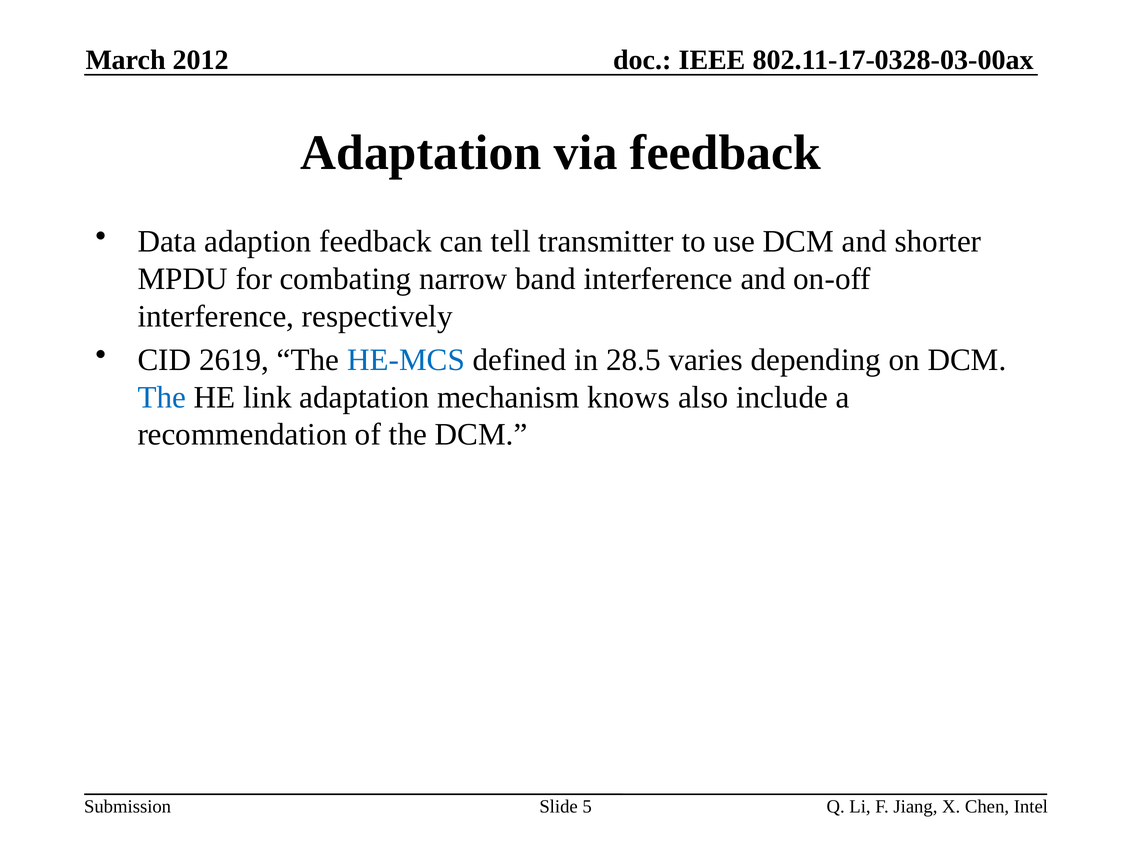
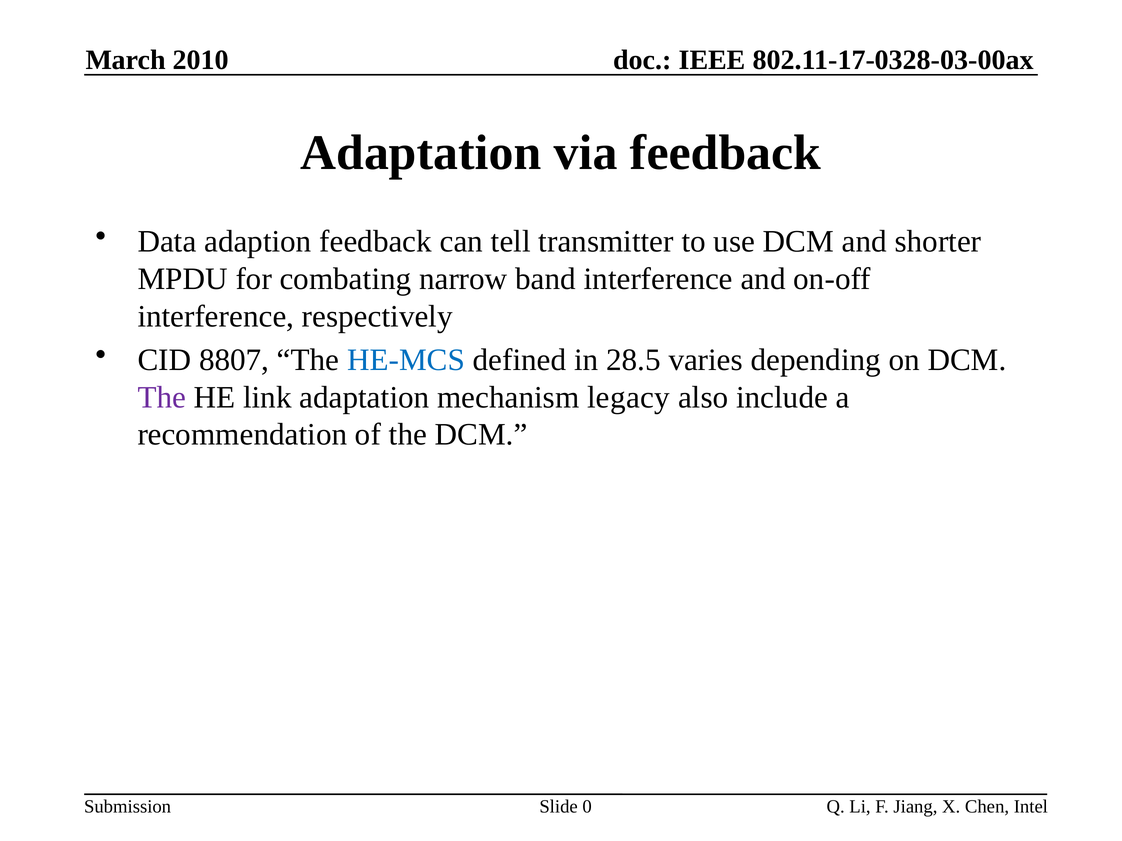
2012: 2012 -> 2010 (201, 60)
2619: 2619 -> 8807 (234, 360)
The colour: blue -> purple (162, 397)
knows: knows -> legacy (628, 397)
5: 5 -> 0 (587, 807)
